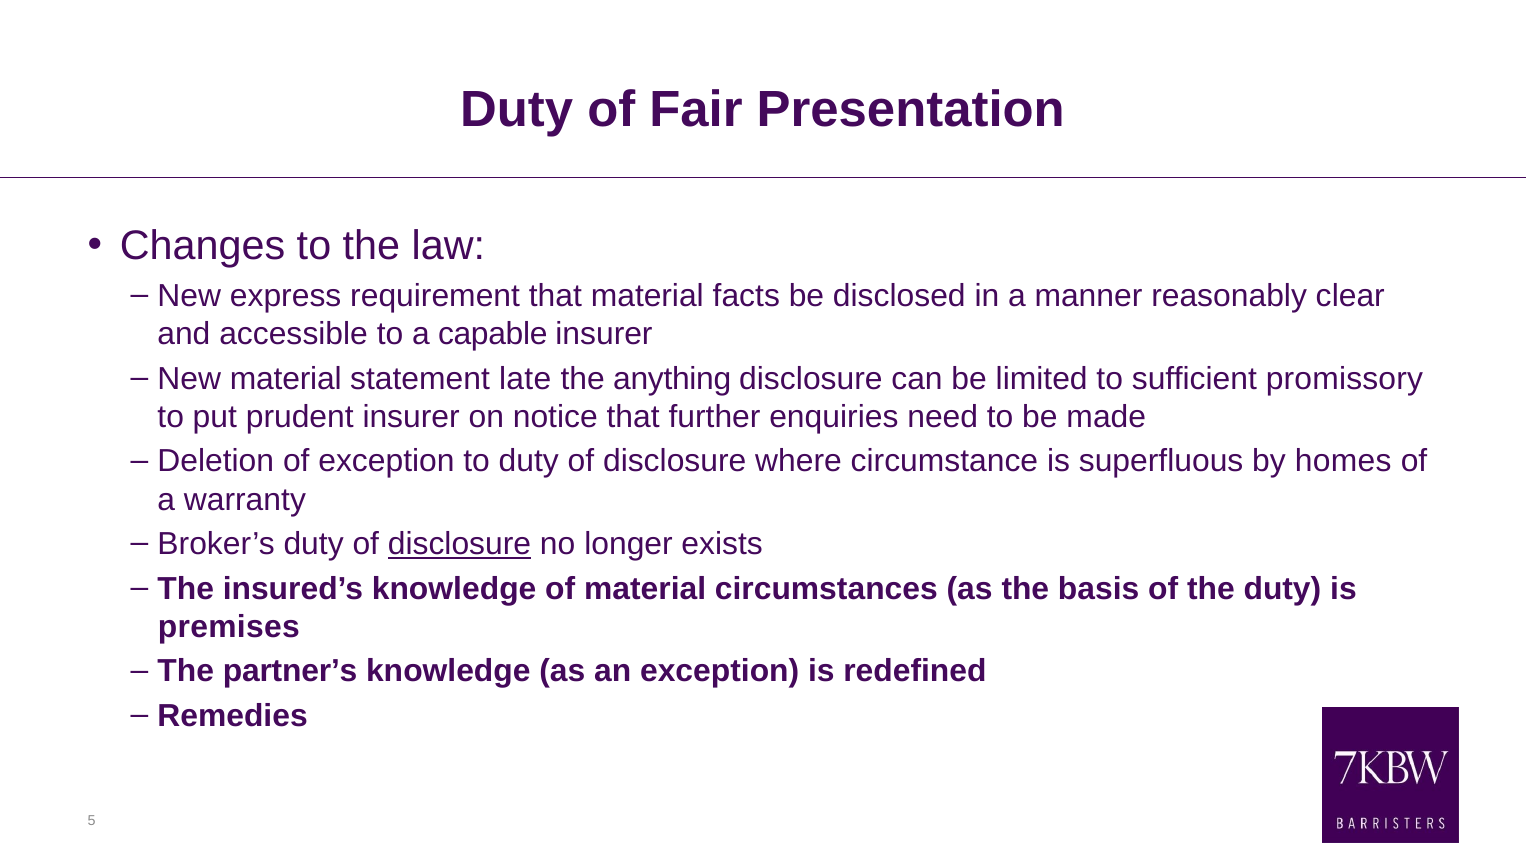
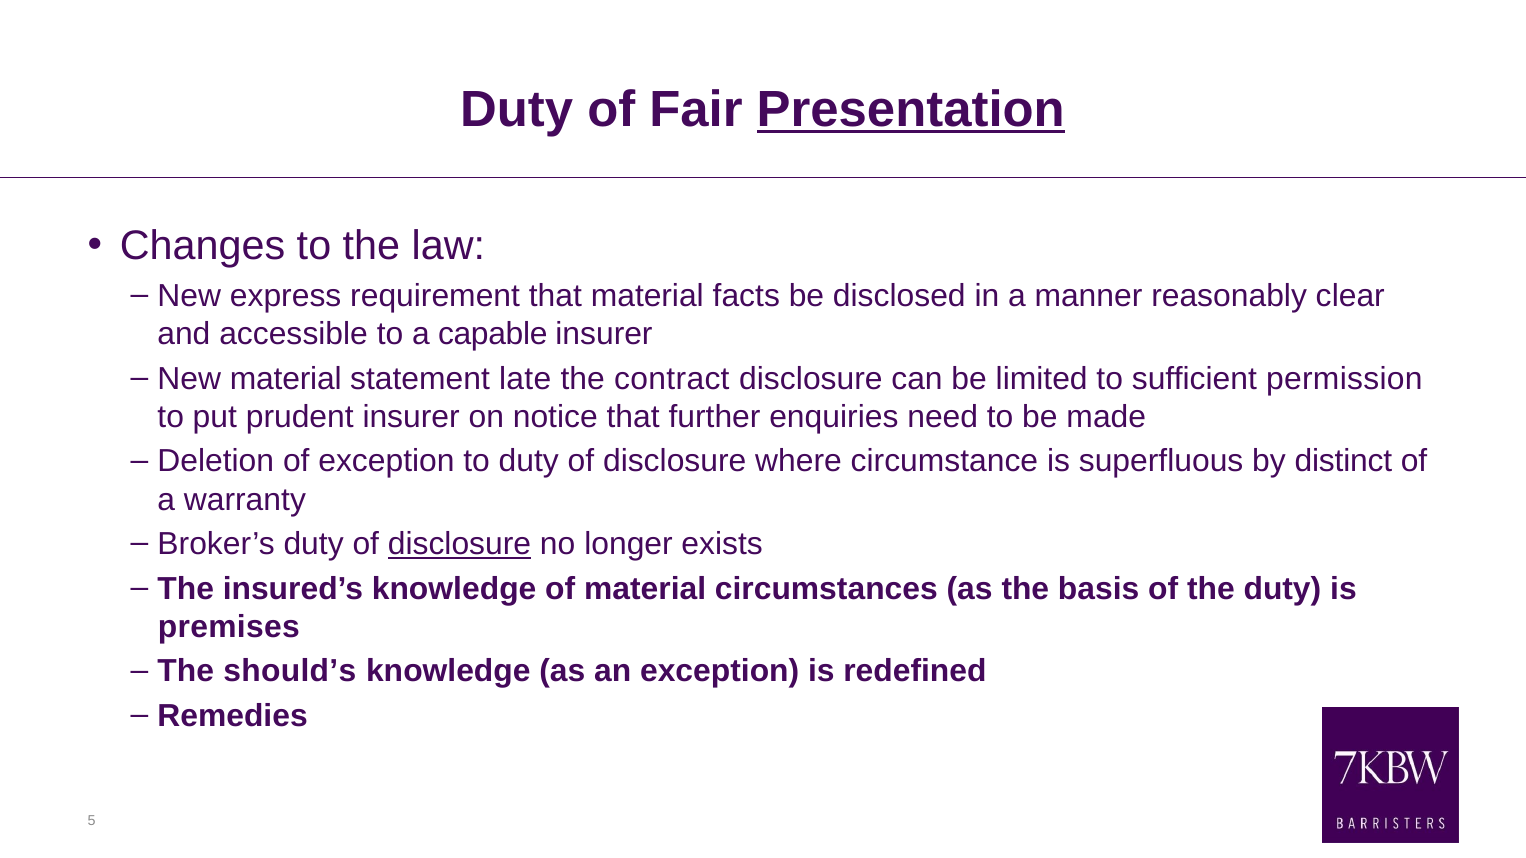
Presentation underline: none -> present (911, 109)
anything: anything -> contract (672, 379)
promissory: promissory -> permission (1344, 379)
homes: homes -> distinct (1343, 462)
partner’s: partner’s -> should’s (290, 672)
